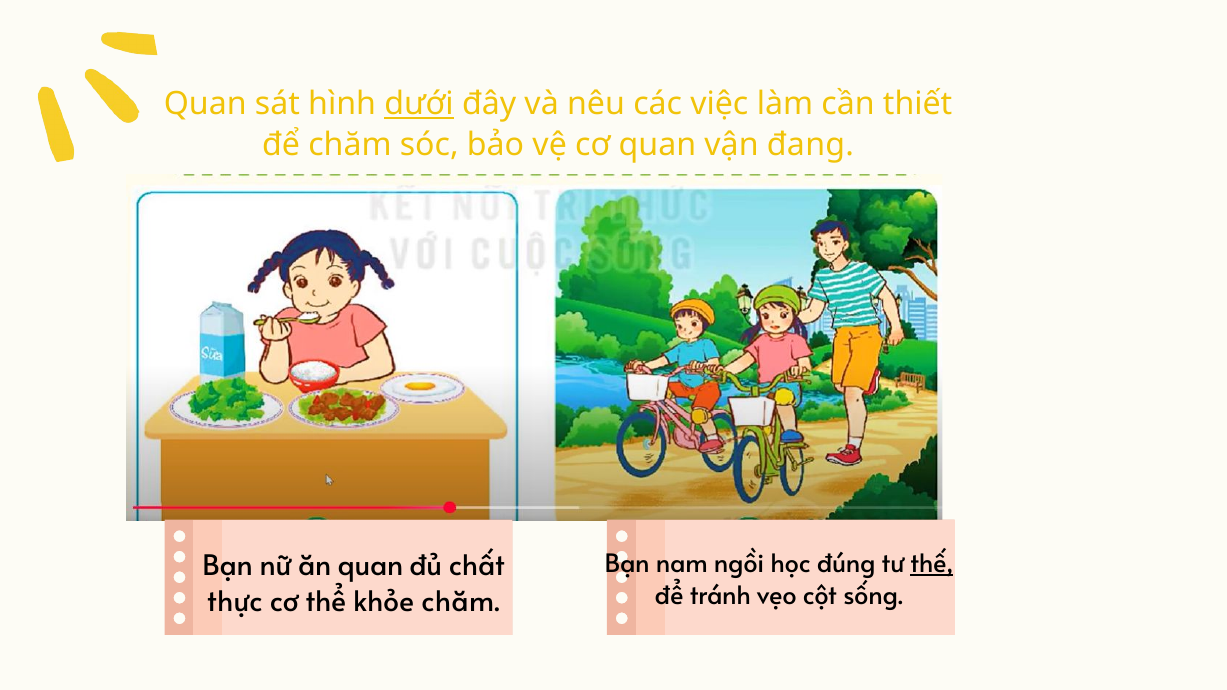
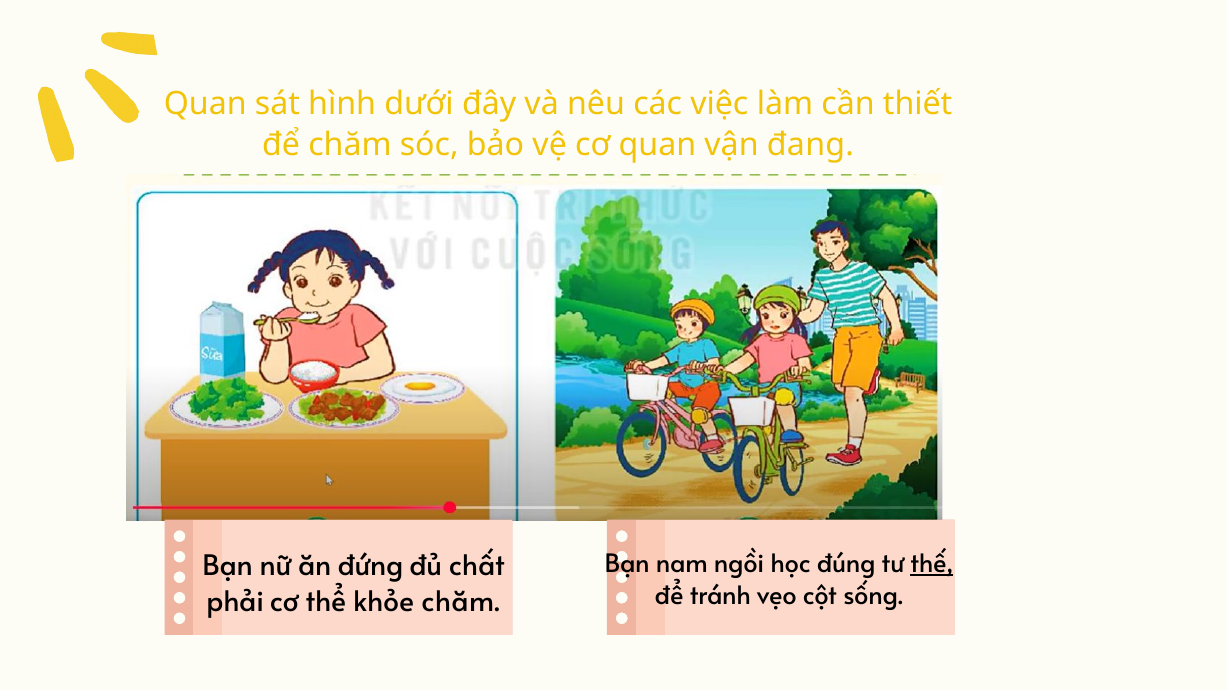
dưới underline: present -> none (419, 104)
ăn quan: quan -> đứng (370, 567)
thực: thực -> phải (235, 602)
